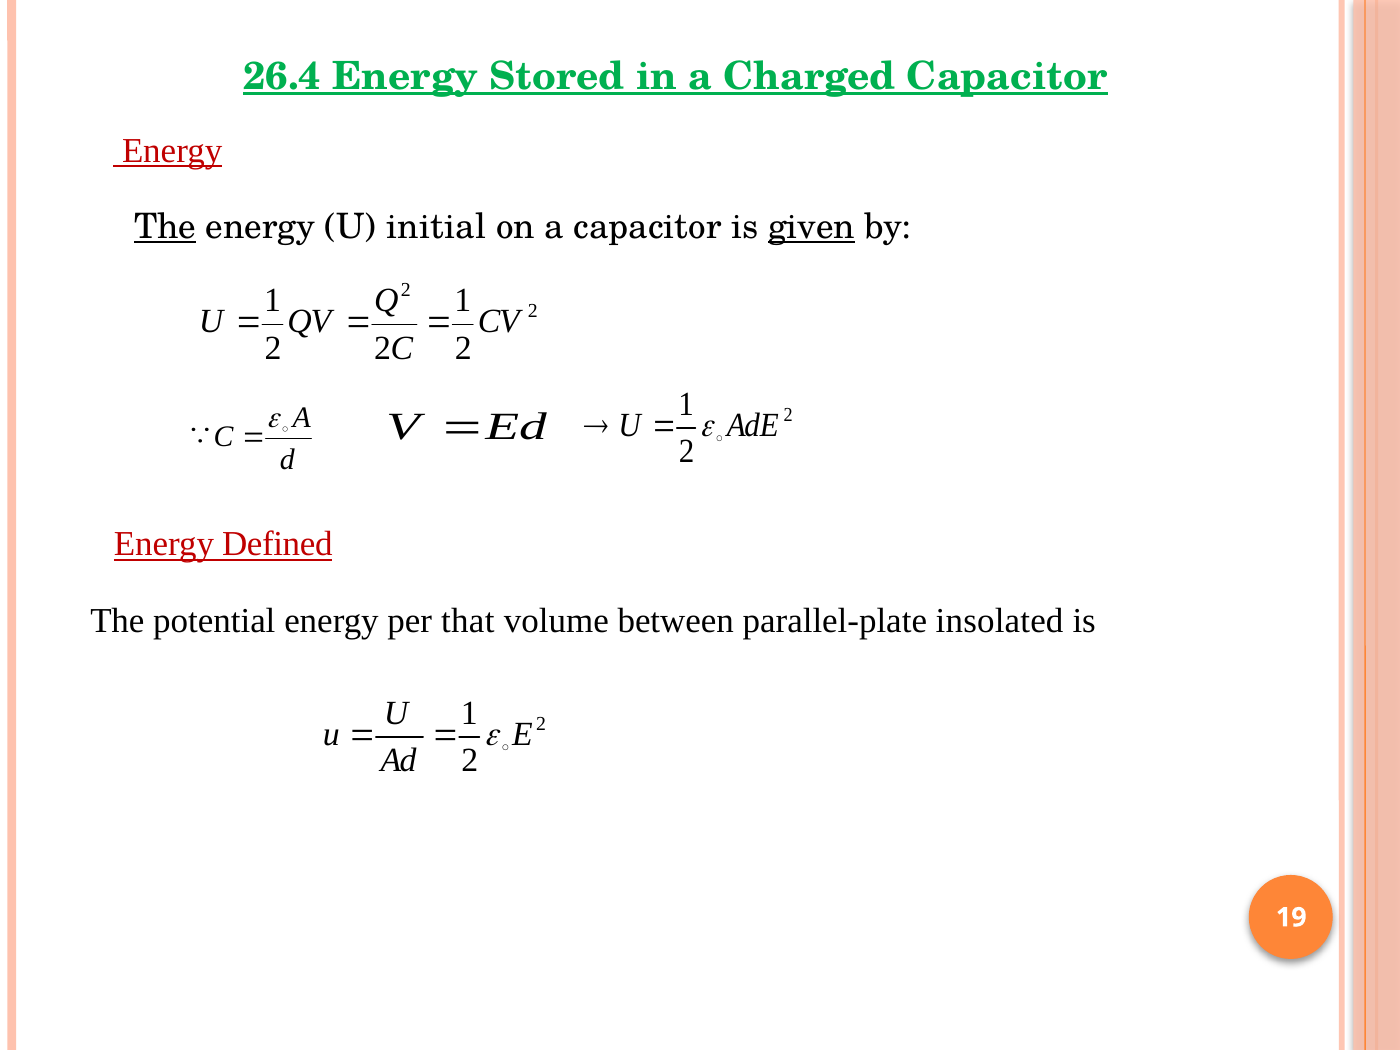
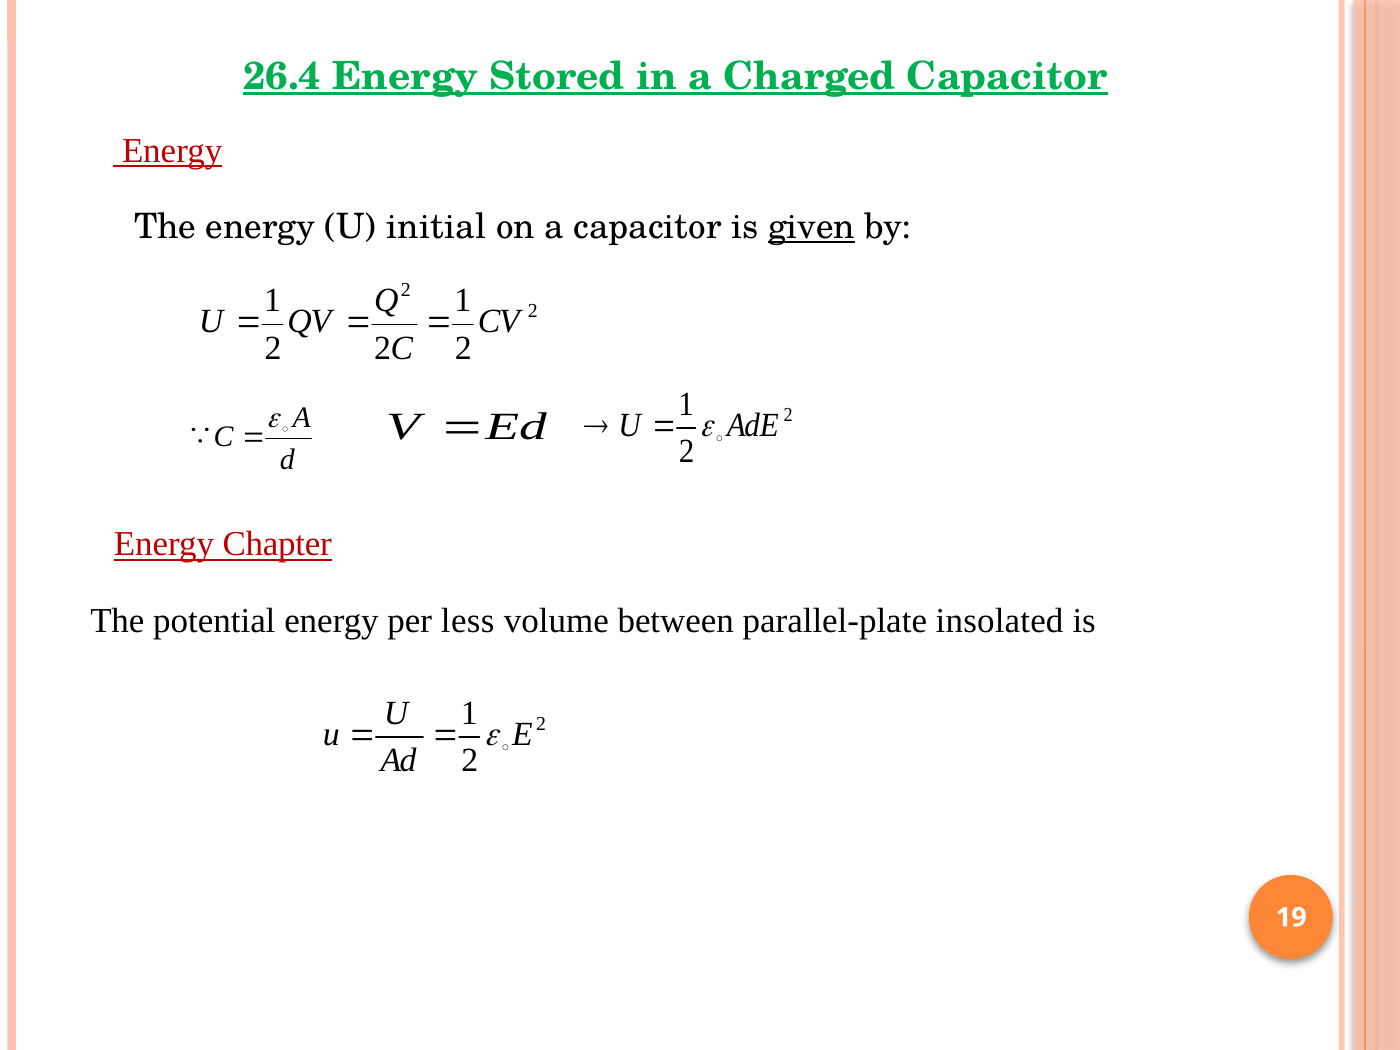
The underline: present -> none (165, 227)
Defined: Defined -> Chapter (277, 544)
that: that -> less (468, 621)
